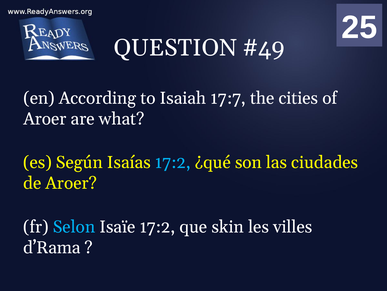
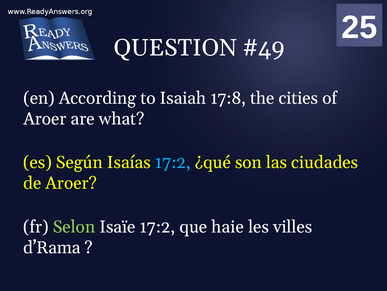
17:7: 17:7 -> 17:8 (228, 98)
Selon colour: light blue -> light green (74, 226)
skin: skin -> haie (228, 226)
